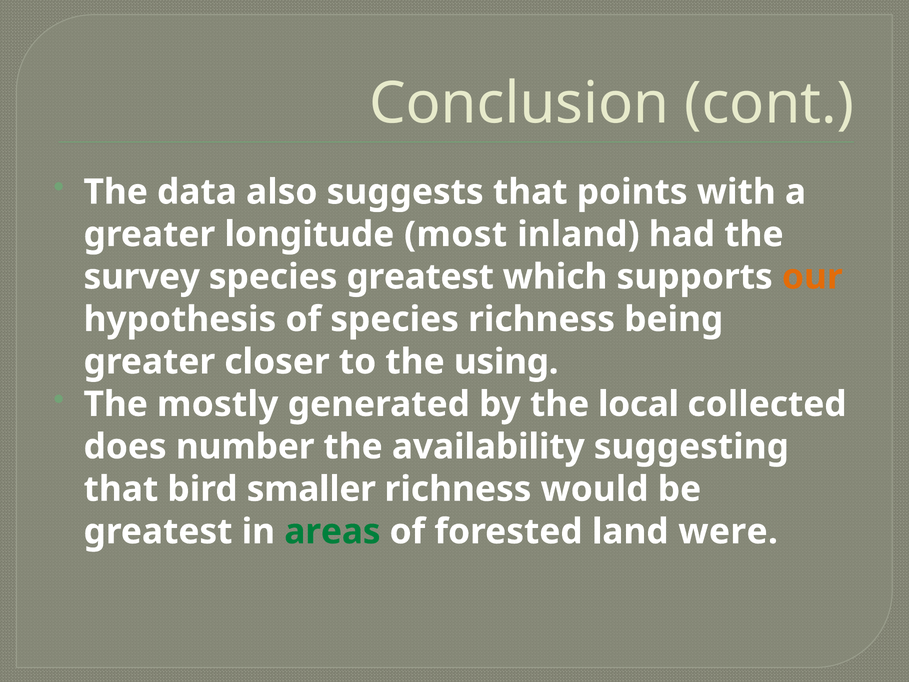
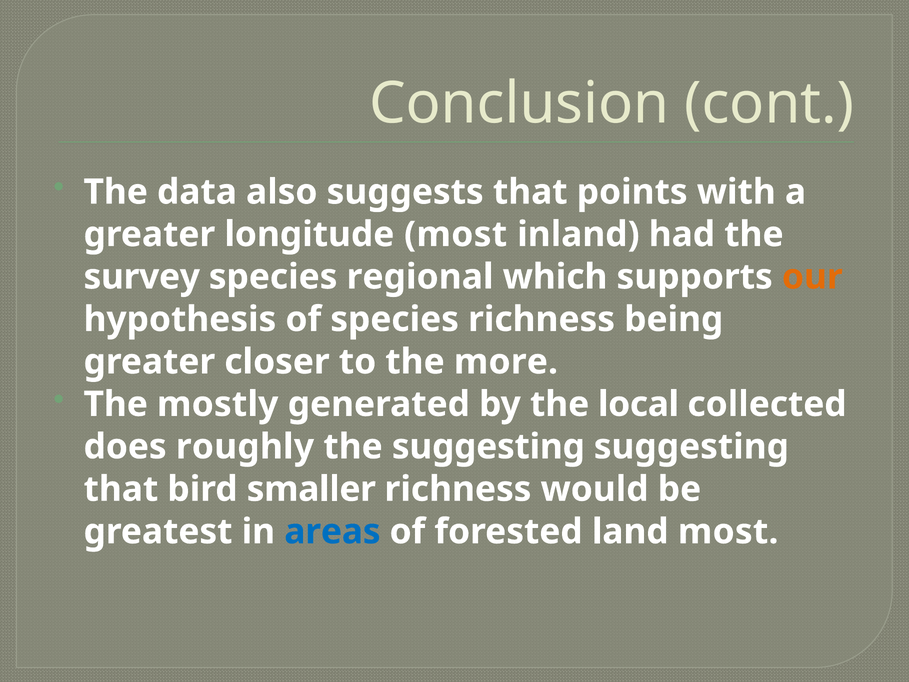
species greatest: greatest -> regional (420, 277)
using: using -> more (506, 362)
number: number -> roughly (245, 447)
the availability: availability -> suggesting (488, 447)
areas colour: green -> blue (332, 531)
land were: were -> most (728, 531)
